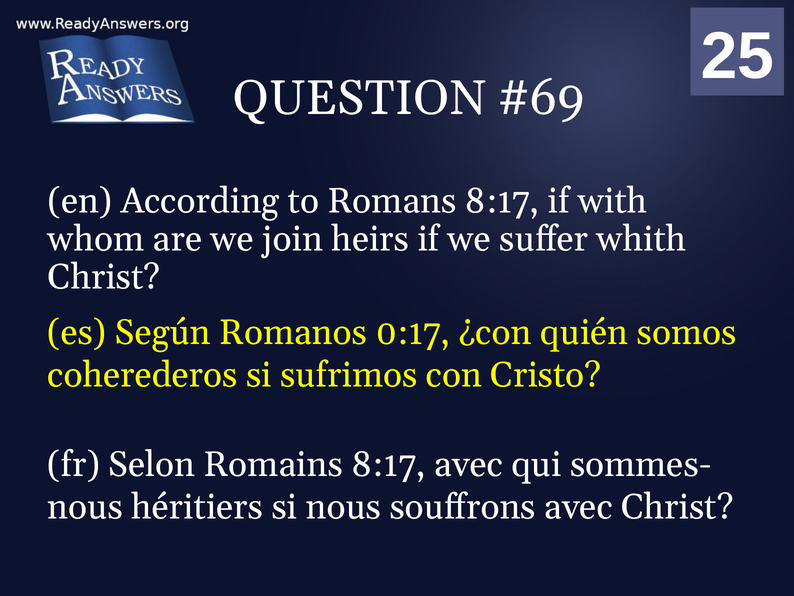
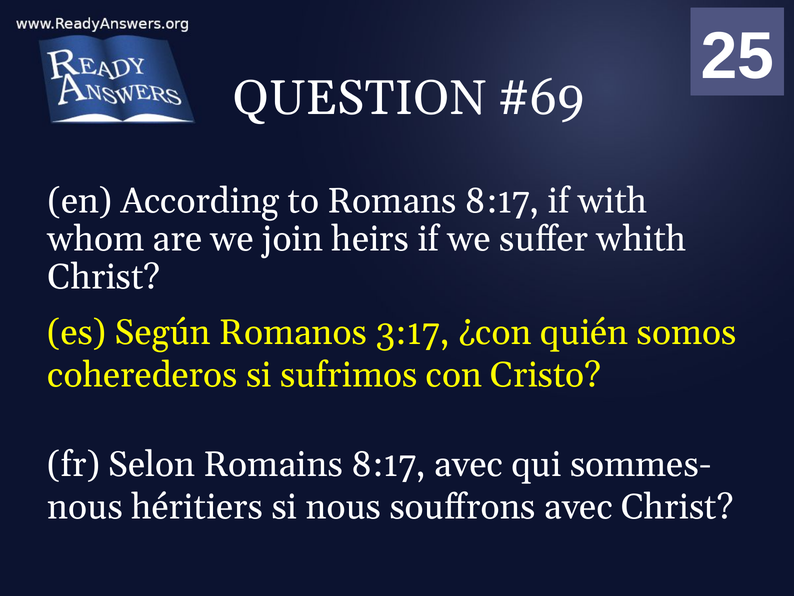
0:17: 0:17 -> 3:17 (413, 333)
